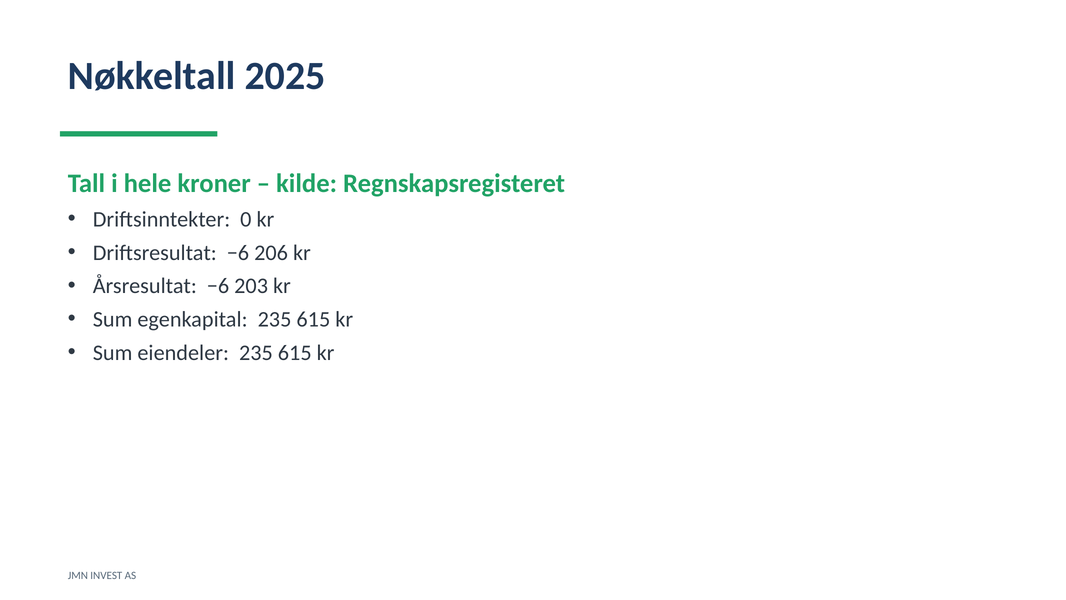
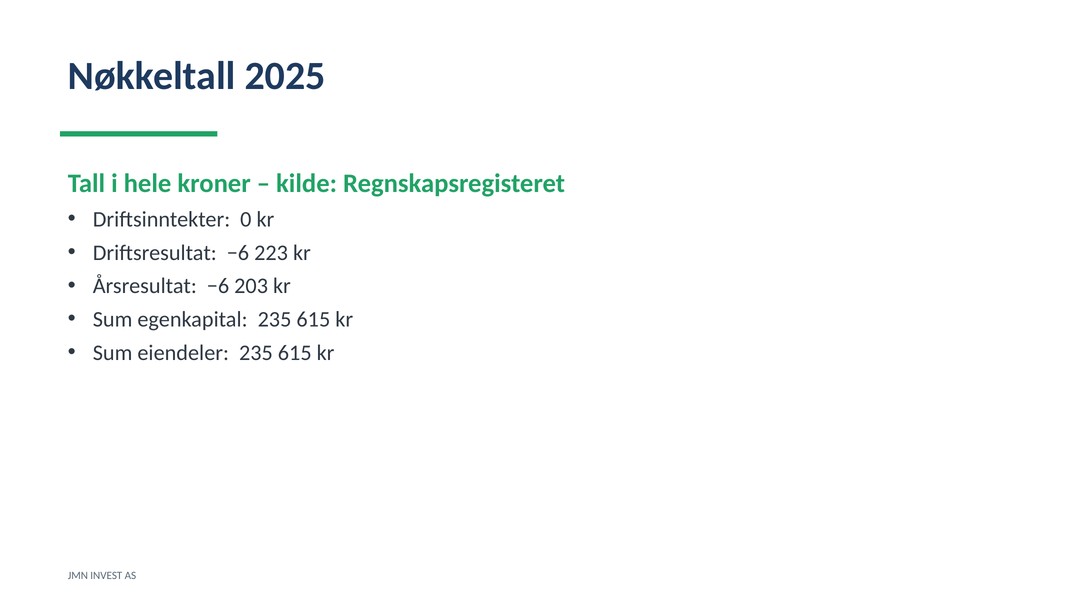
206: 206 -> 223 (271, 253)
